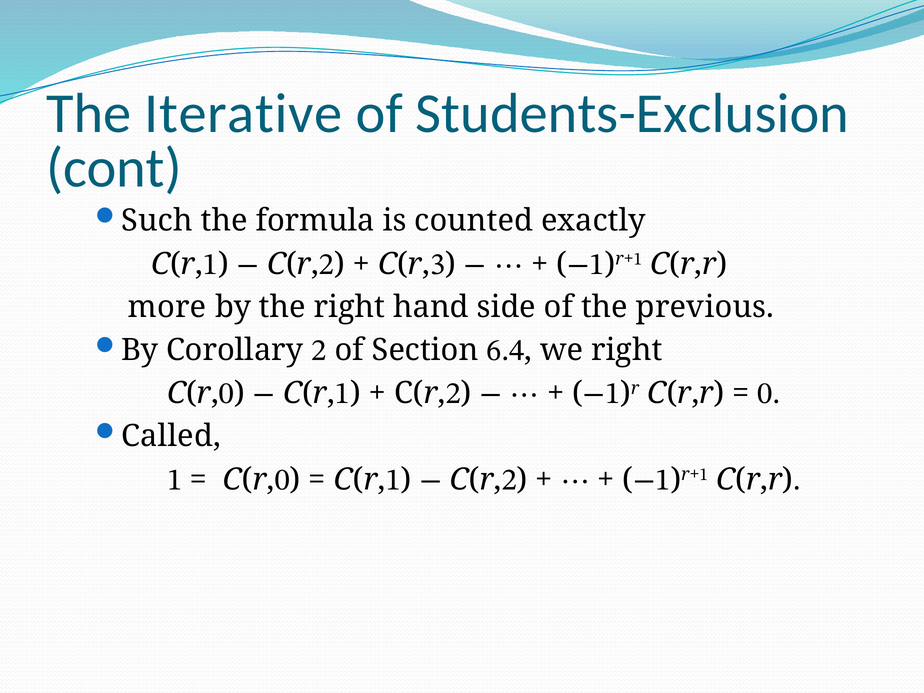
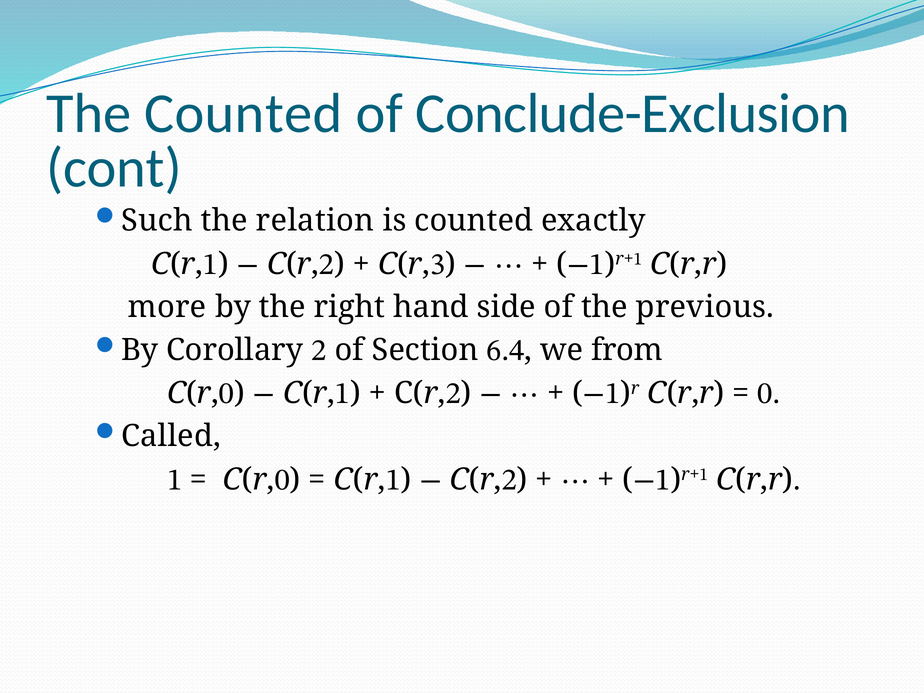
The Iterative: Iterative -> Counted (243, 114)
Students-Exclusion: Students-Exclusion -> Conclude-Exclusion (633, 114)
formula: formula -> relation (315, 221)
we right: right -> from (627, 350)
